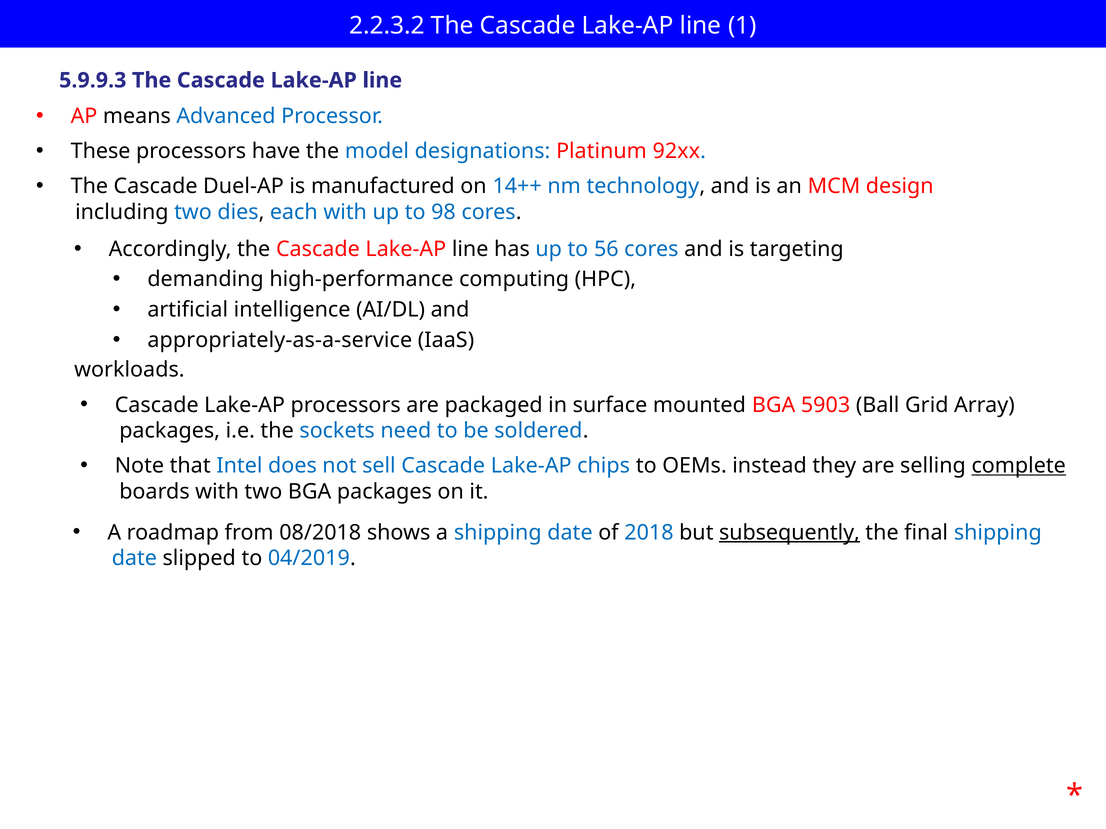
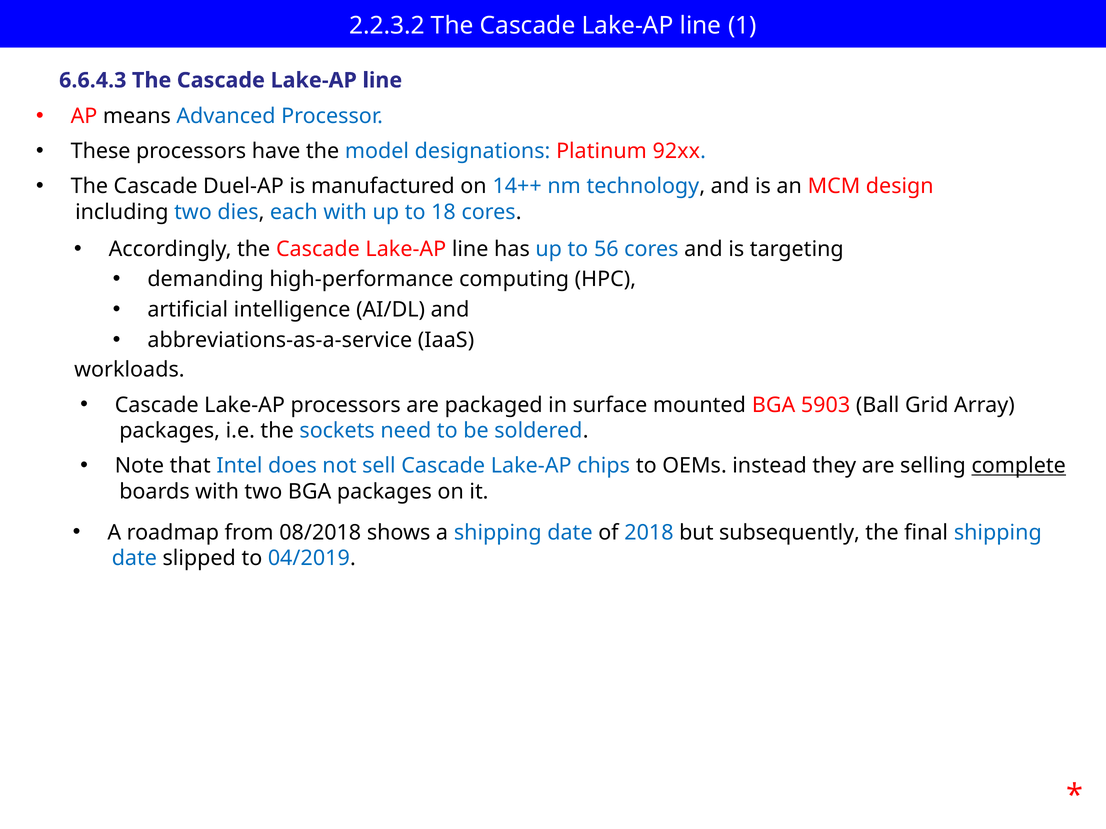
5.9.9.3: 5.9.9.3 -> 6.6.4.3 (93, 80)
98: 98 -> 18 (443, 212)
appropriately-as-a-service: appropriately-as-a-service -> abbreviations-as-a-service (280, 340)
subsequently underline: present -> none (789, 533)
